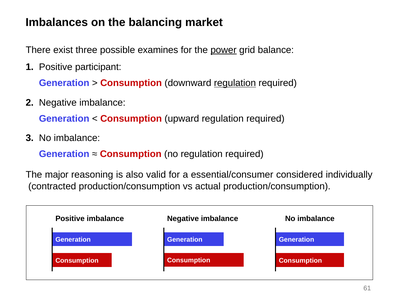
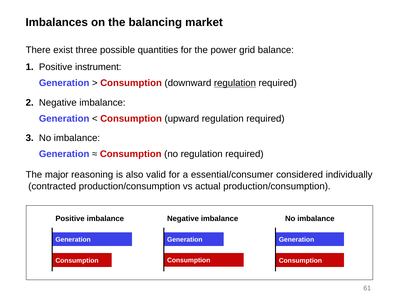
examines: examines -> quantities (158, 50)
power underline: present -> none (224, 50)
participant: participant -> instrument (98, 67)
